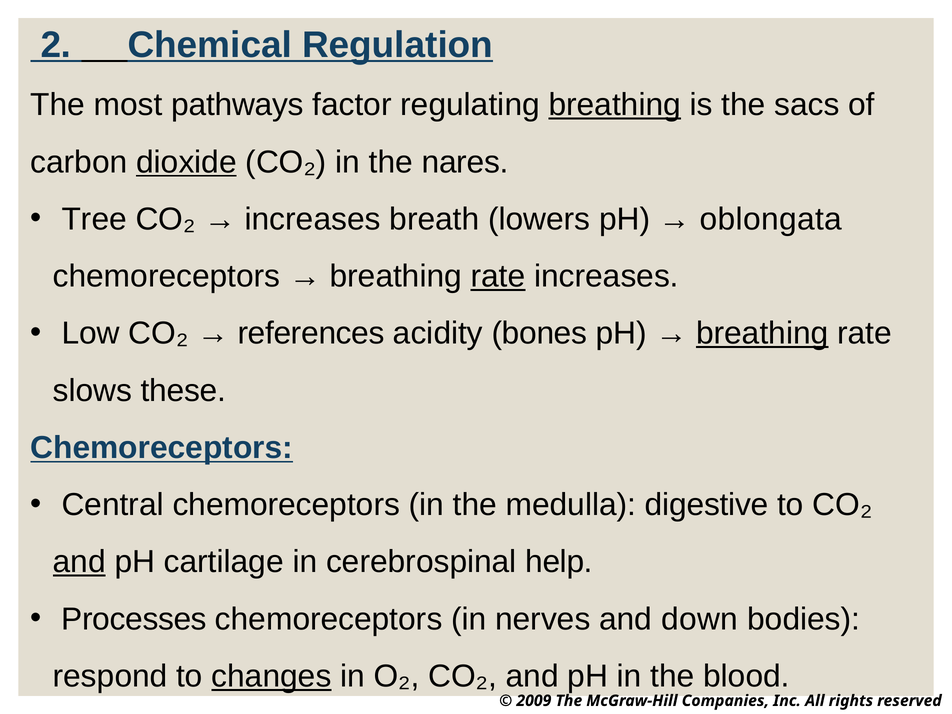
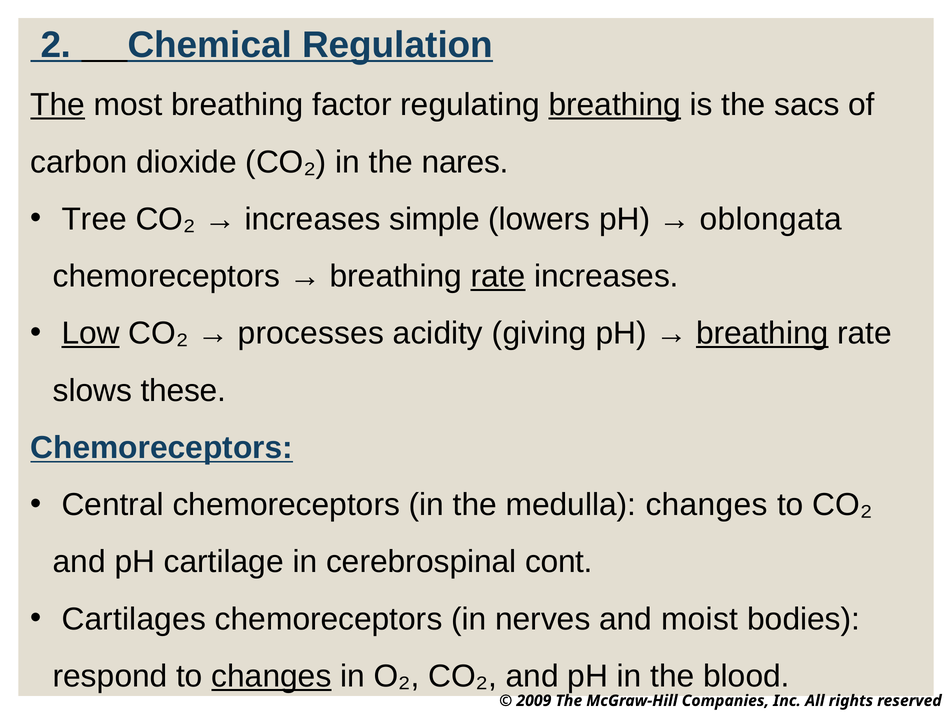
The underline: none -> present (58, 105)
most pathways: pathways -> breathing (237, 105)
dioxide underline: present -> none (186, 162)
breath: breath -> simple (435, 219)
Low underline: none -> present (91, 333)
references: references -> processes (311, 333)
bones: bones -> giving (539, 333)
medulla digestive: digestive -> changes (707, 505)
and underline: present -> none (79, 562)
help: help -> cont (559, 562)
Processes: Processes -> Cartilages (134, 619)
down: down -> moist (700, 619)
